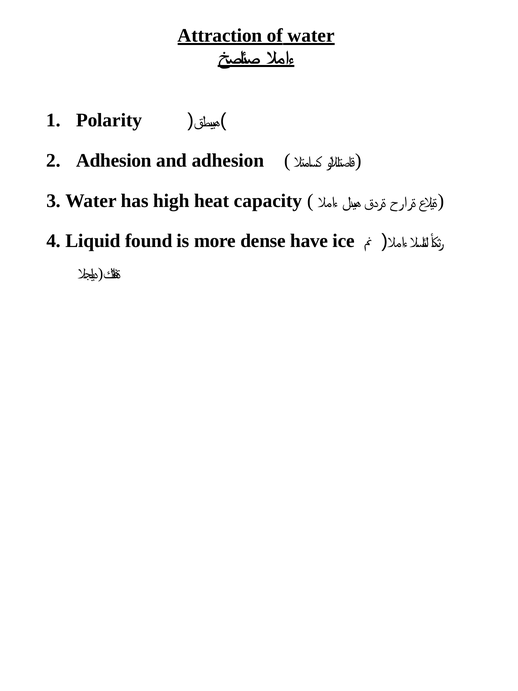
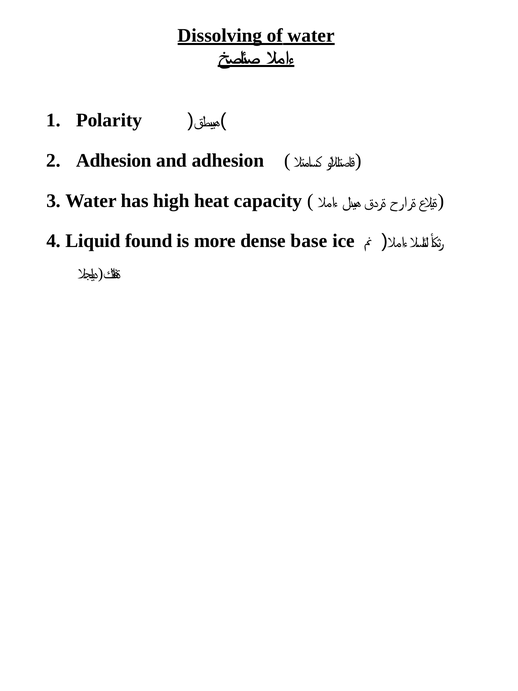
Attraction: Attraction -> Dissolving (220, 35)
have: have -> base (309, 241)
